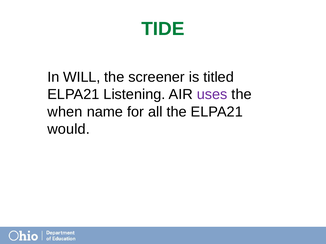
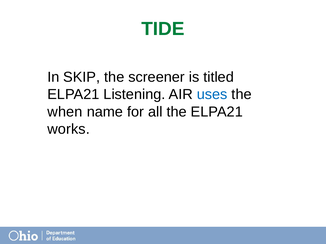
WILL: WILL -> SKIP (82, 77)
uses colour: purple -> blue (212, 95)
would: would -> works (69, 129)
